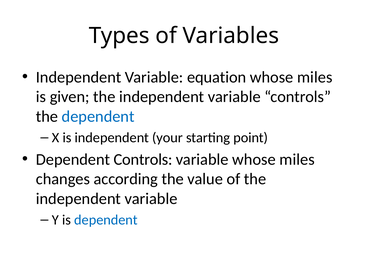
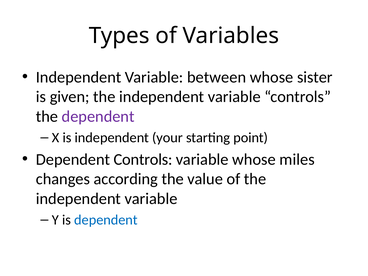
equation: equation -> between (217, 77)
miles: miles -> sister (315, 77)
dependent colour: blue -> purple (98, 116)
